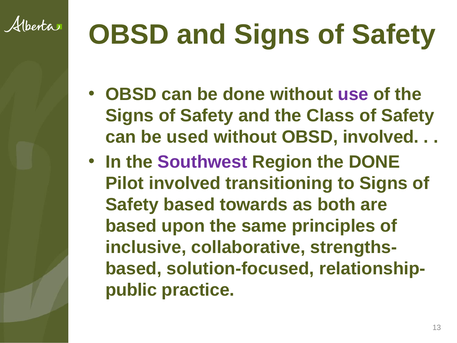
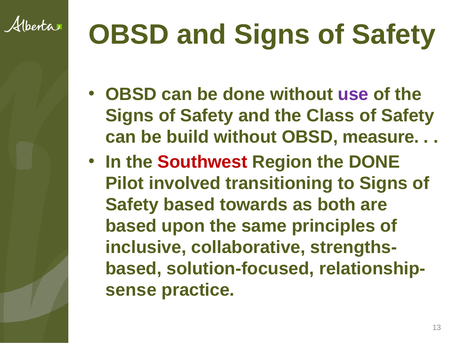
used: used -> build (188, 137)
OBSD involved: involved -> measure (381, 137)
Southwest colour: purple -> red (202, 162)
public: public -> sense (131, 290)
